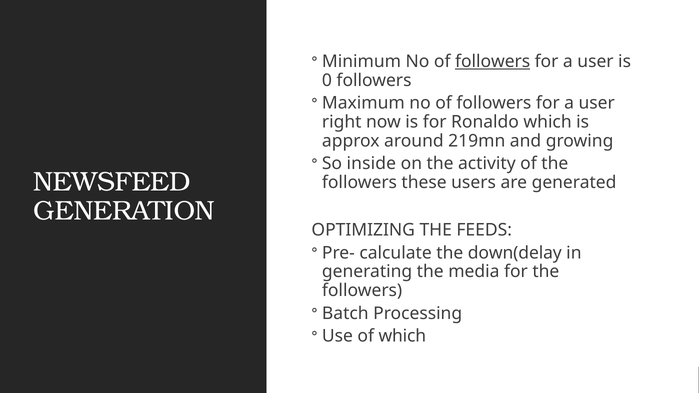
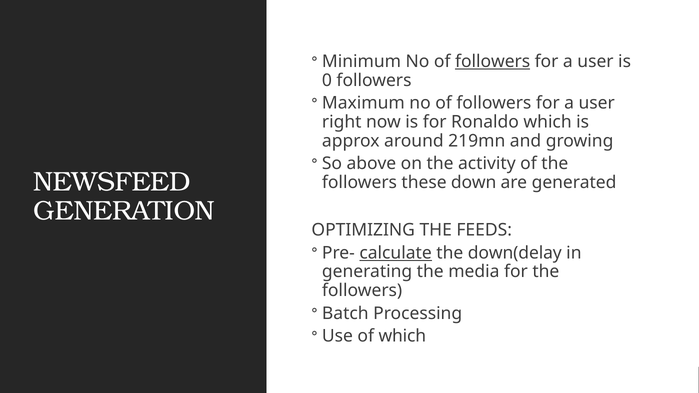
inside: inside -> above (371, 164)
users: users -> down (474, 183)
calculate underline: none -> present (396, 253)
